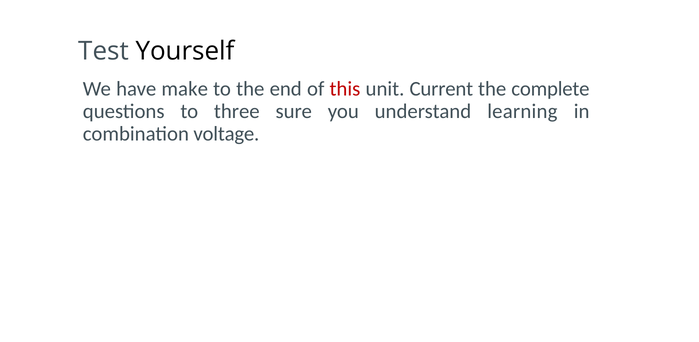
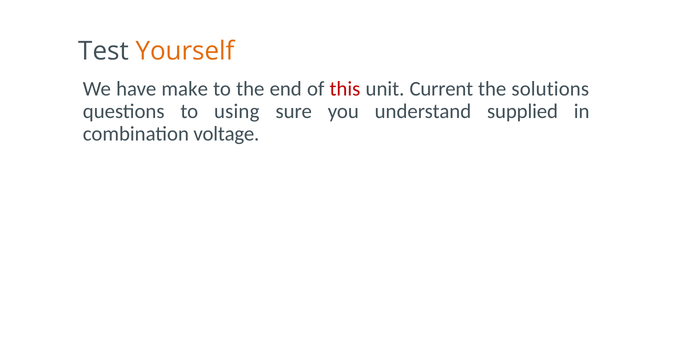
Yourself colour: black -> orange (185, 51)
complete: complete -> solutions (550, 89)
three: three -> using (237, 111)
learning: learning -> supplied (523, 111)
